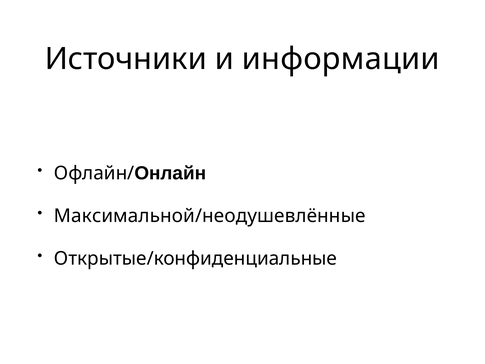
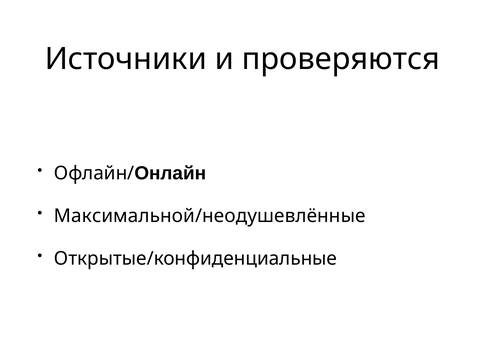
информации: информации -> проверяются (341, 59)
